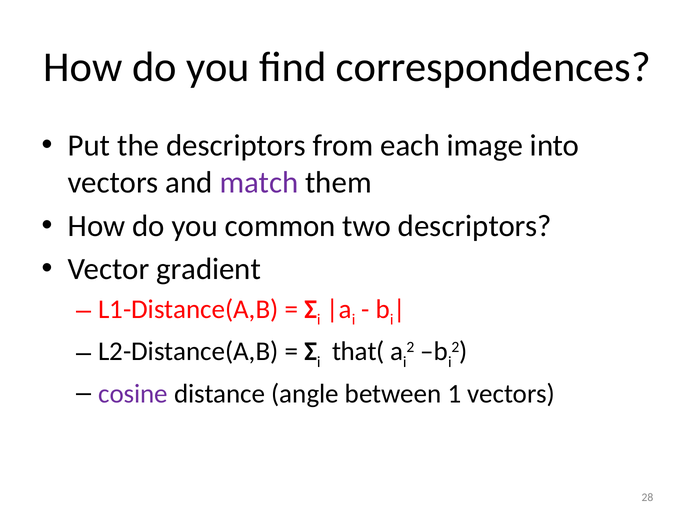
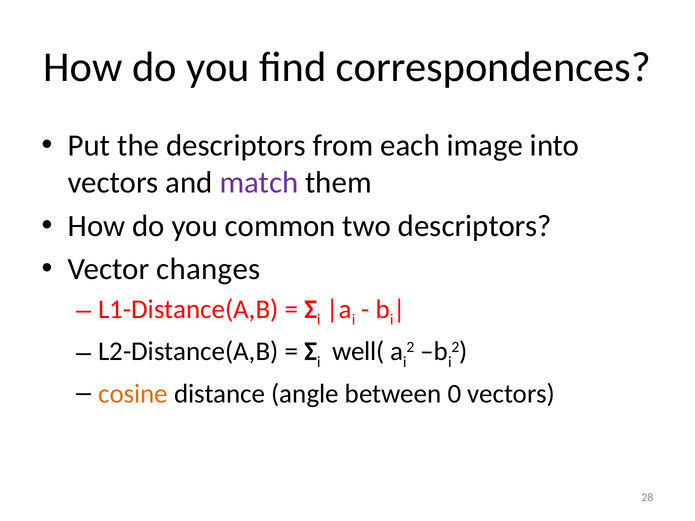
gradient: gradient -> changes (208, 269)
that(: that( -> well( (358, 352)
cosine colour: purple -> orange (133, 394)
1: 1 -> 0 (454, 394)
